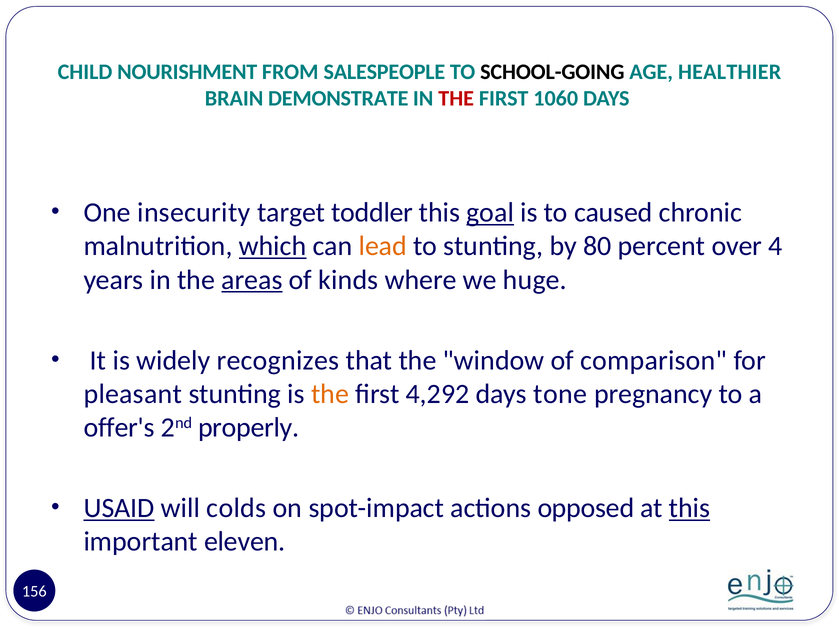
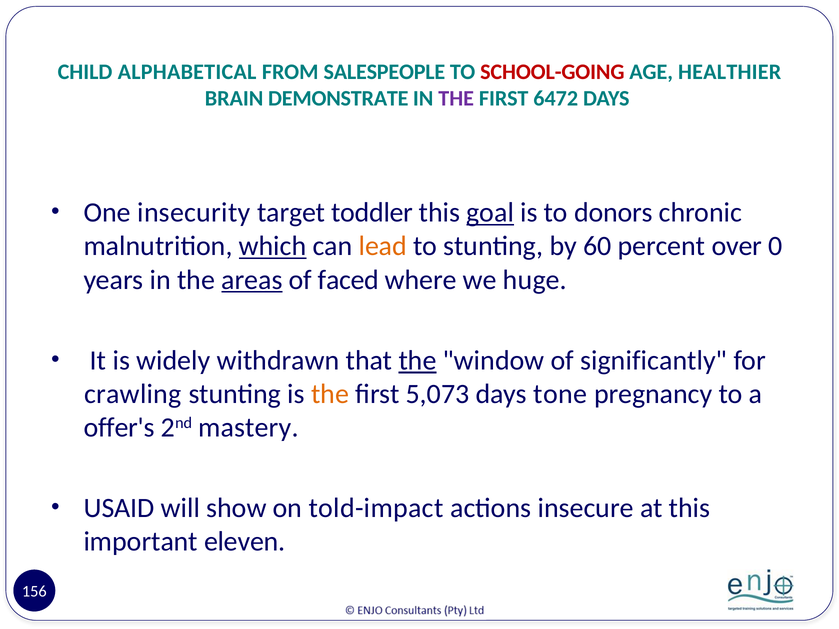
NOURISHMENT: NOURISHMENT -> ALPHABETICAL (187, 72)
SCHOOL-GOING colour: black -> red (552, 72)
THE colour: red -> purple (456, 99)
1060: 1060 -> 6472 (556, 99)
caused: caused -> donors (613, 213)
80: 80 -> 60 (597, 246)
4: 4 -> 0 (776, 246)
kinds: kinds -> faced (349, 280)
recognizes: recognizes -> withdrawn (278, 361)
the underline: none -> present (418, 361)
comparison: comparison -> significantly (654, 361)
pleasant: pleasant -> crawling (133, 394)
4,292: 4,292 -> 5,073 (438, 394)
properly: properly -> mastery (249, 428)
USAID underline: present -> none (119, 508)
colds: colds -> show (236, 508)
spot-impact: spot-impact -> told-impact (376, 508)
opposed: opposed -> insecure (586, 508)
this underline: present -> none (690, 508)
